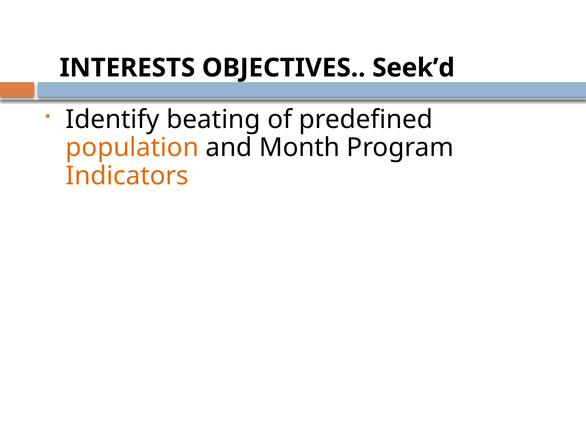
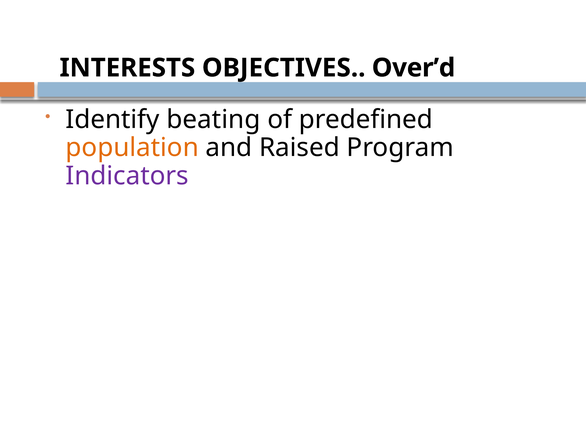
Seek’d: Seek’d -> Over’d (414, 68)
Month: Month -> Raised (299, 148)
Indicators colour: orange -> purple (127, 176)
